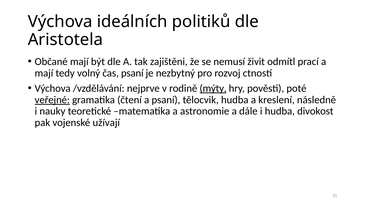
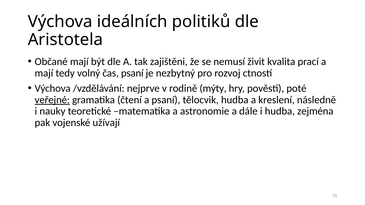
odmítl: odmítl -> kvalita (281, 62)
mýty underline: present -> none (213, 88)
divokost: divokost -> zejména (315, 111)
